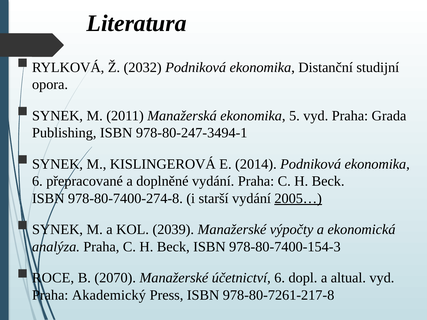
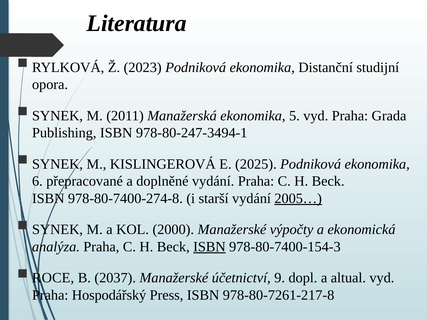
2032: 2032 -> 2023 (143, 68)
2014: 2014 -> 2025 (256, 164)
2039: 2039 -> 2000 (173, 230)
ISBN underline: none -> present (209, 247)
2070: 2070 -> 2037 (115, 278)
účetnictví 6: 6 -> 9 (280, 278)
Akademický: Akademický -> Hospodářský (109, 295)
